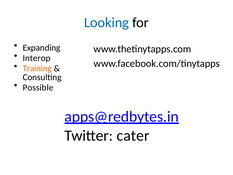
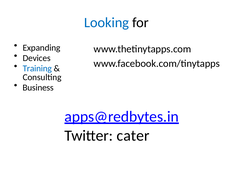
Interop: Interop -> Devices (37, 58)
Training colour: orange -> blue (37, 68)
Possible: Possible -> Business (38, 87)
